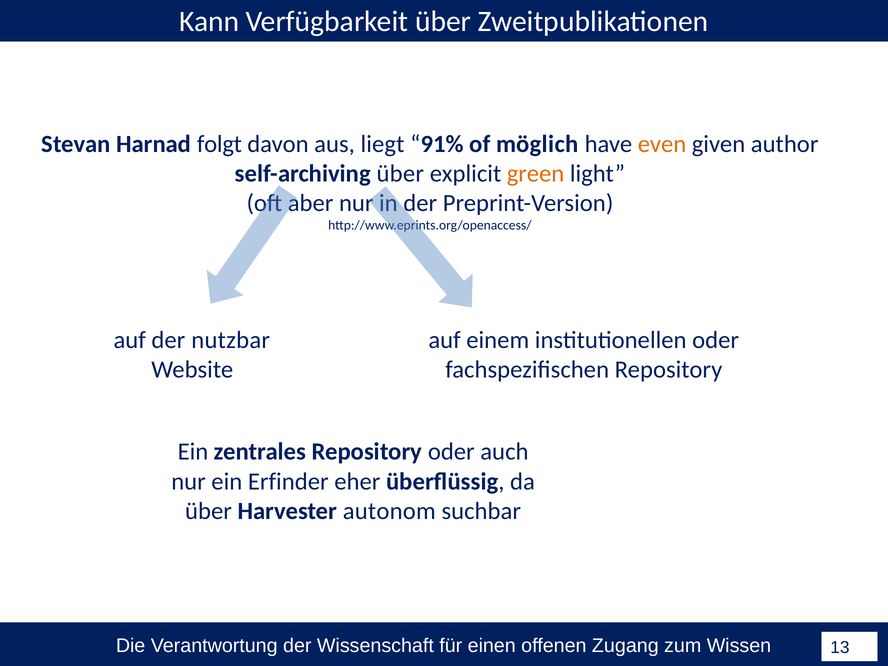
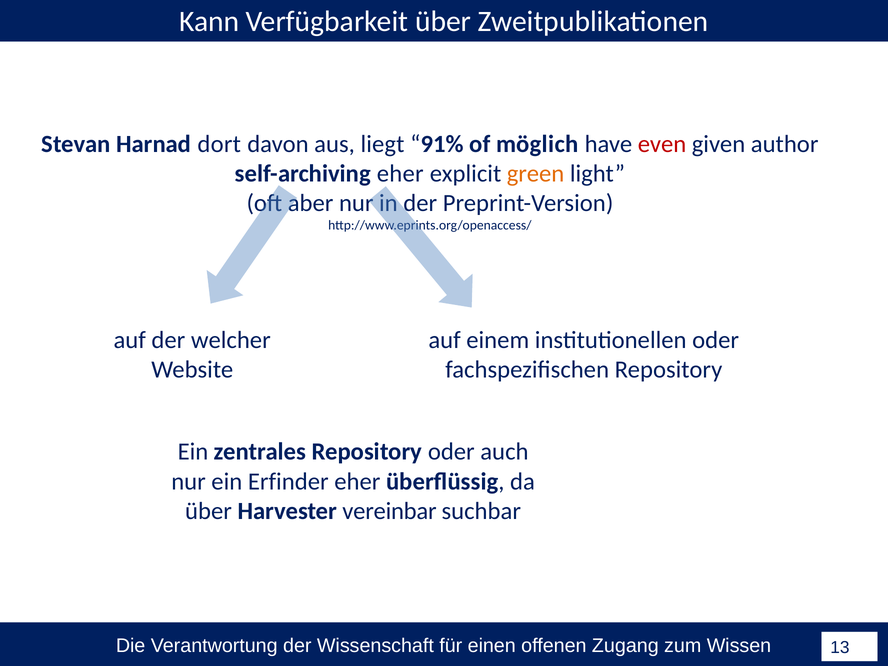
folgt: folgt -> dort (219, 144)
even colour: orange -> red (662, 144)
self-archiving über: über -> eher (400, 174)
nutzbar: nutzbar -> welcher (231, 340)
autonom: autonom -> vereinbar (389, 511)
